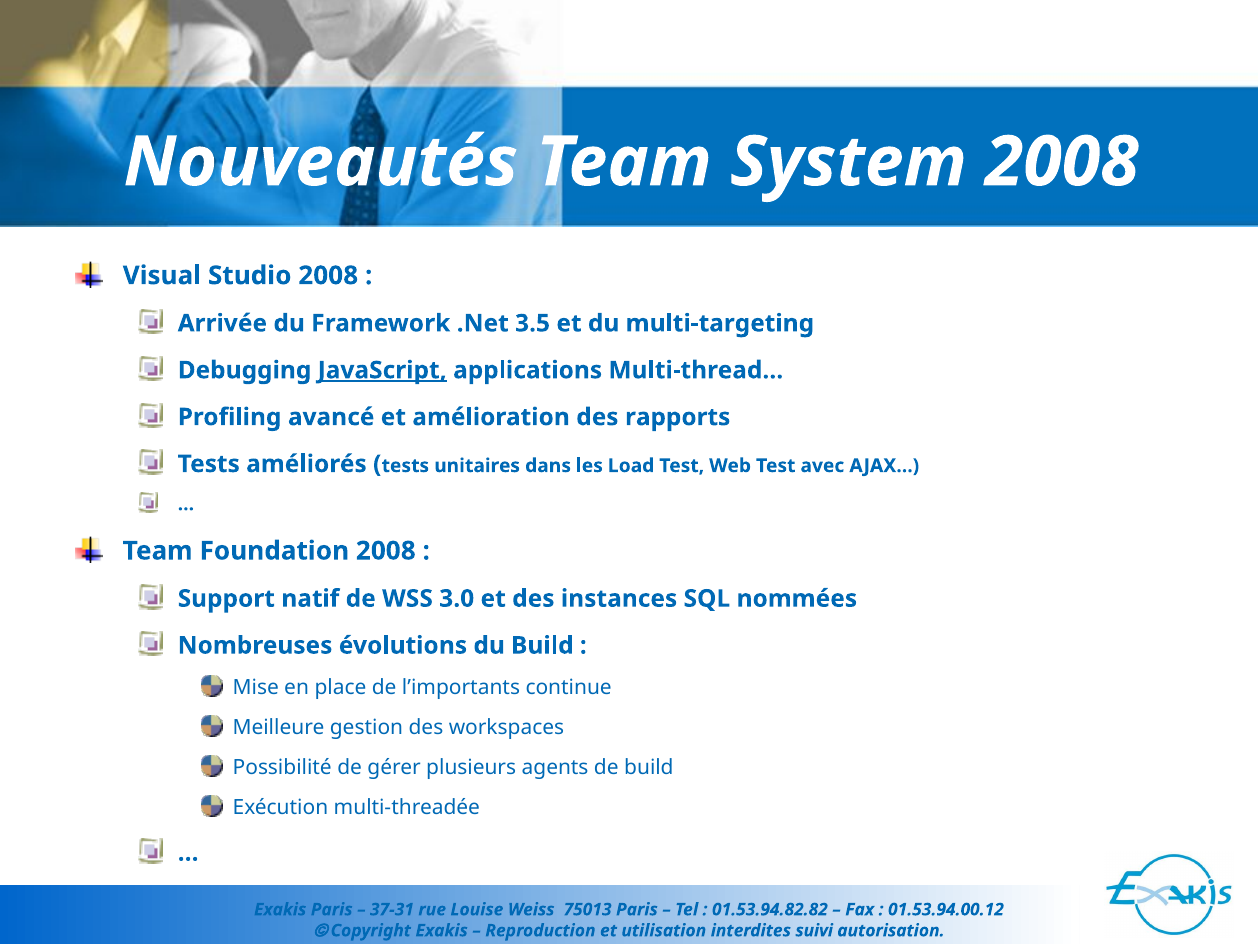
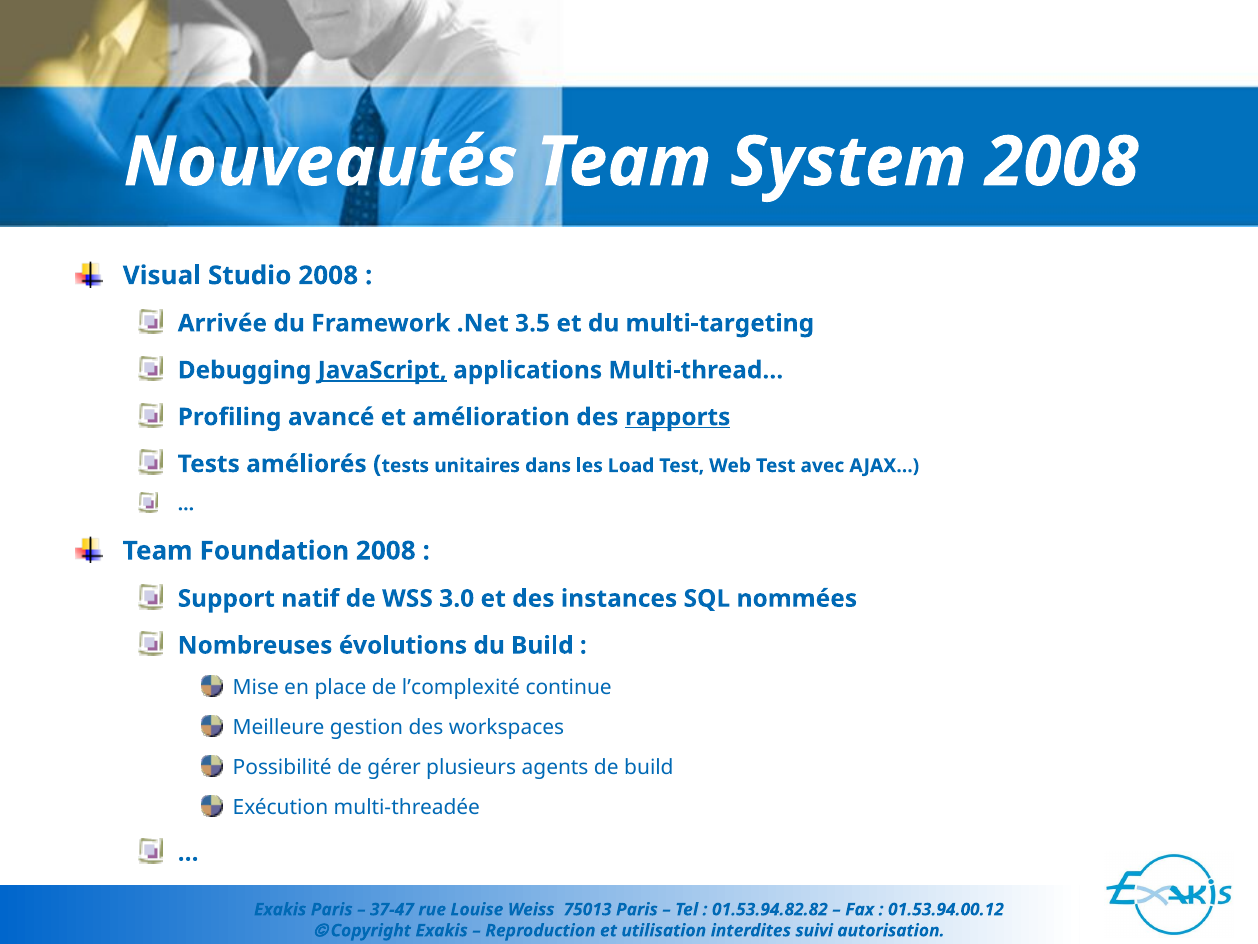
rapports underline: none -> present (678, 417)
l’importants: l’importants -> l’complexité (461, 687)
37-31: 37-31 -> 37-47 (392, 909)
